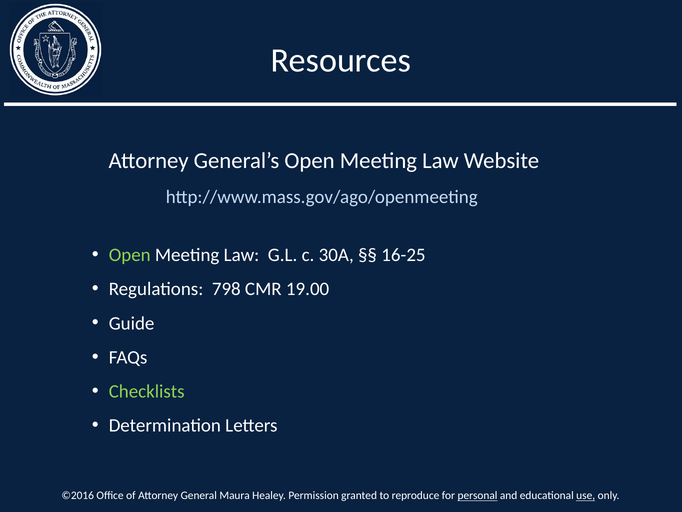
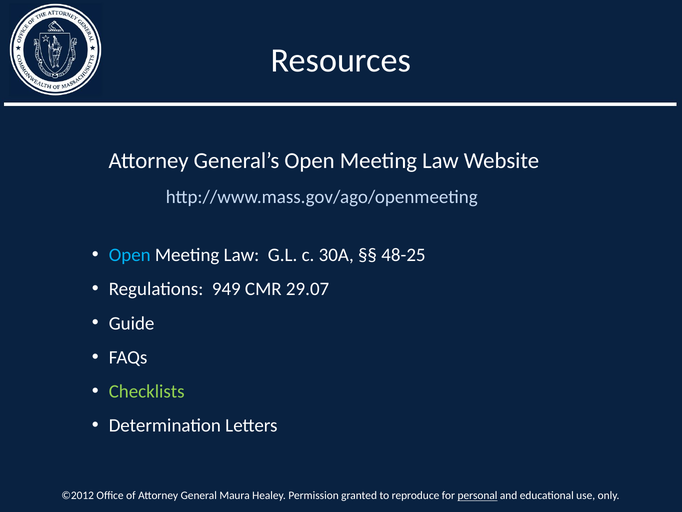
Open colour: light green -> light blue (130, 255)
16-25: 16-25 -> 48-25 (403, 255)
798: 798 -> 949 (226, 289)
19.00: 19.00 -> 29.07 (308, 289)
©2016: ©2016 -> ©2012 (78, 495)
use underline: present -> none (586, 495)
